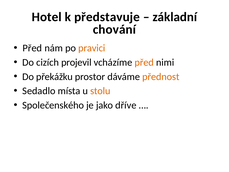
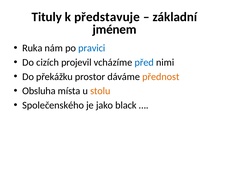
Hotel: Hotel -> Tituly (47, 17)
chování: chování -> jménem (115, 29)
Před: Před -> Ruka (32, 48)
pravici colour: orange -> blue (92, 48)
před colour: orange -> blue (144, 62)
Sedadlo: Sedadlo -> Obsluha (39, 91)
dříve: dříve -> black (126, 105)
